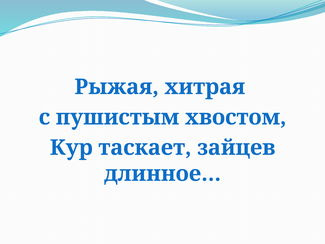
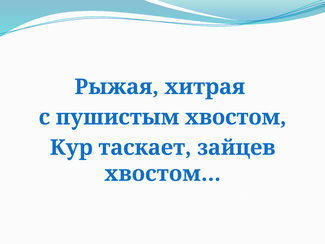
длинное…: длинное… -> хвостом… (163, 174)
